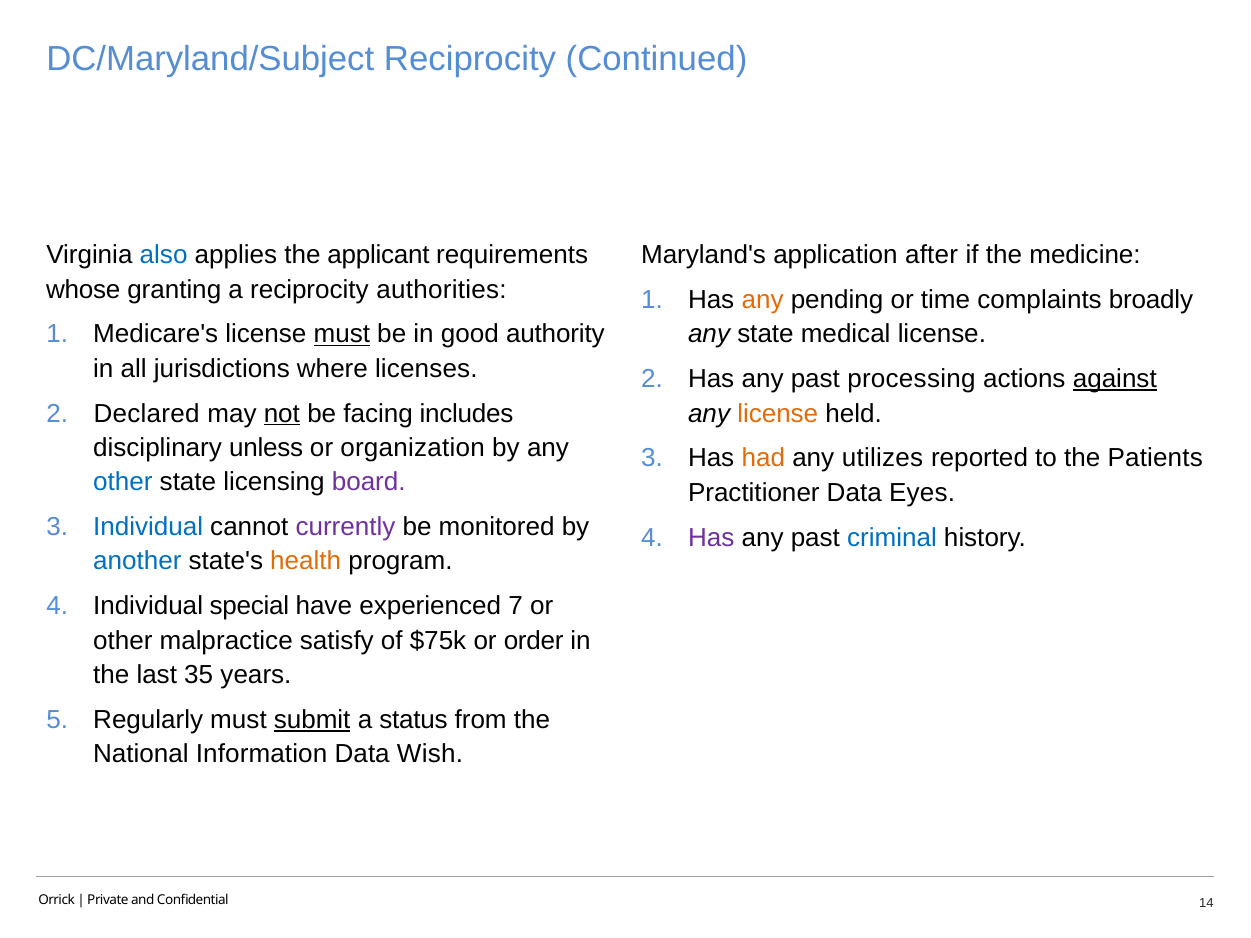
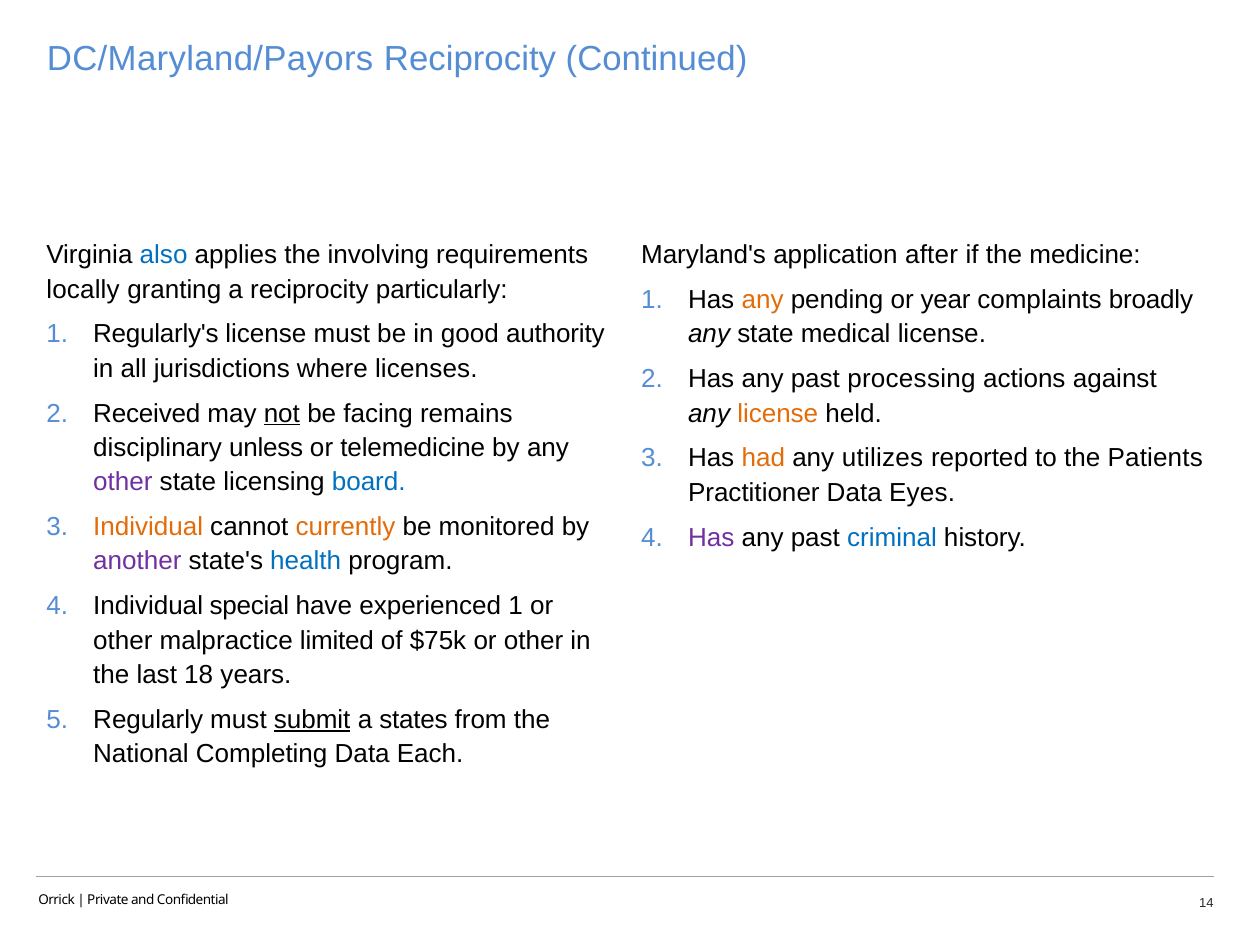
DC/Maryland/Subject: DC/Maryland/Subject -> DC/Maryland/Payors (210, 59)
applicant: applicant -> involving (378, 255)
whose: whose -> locally (83, 290)
authorities: authorities -> particularly (442, 290)
time: time -> year (946, 300)
Medicare's: Medicare's -> Regularly's (156, 334)
must underline: present -> none (342, 334)
against underline: present -> none (1115, 379)
Declared: Declared -> Received (147, 414)
includes: includes -> remains (466, 414)
organization: organization -> telemedicine (413, 448)
other colour: blue -> purple (123, 482)
board colour: purple -> blue (369, 482)
Individual colour: blue -> orange (148, 527)
currently colour: purple -> orange (345, 527)
another colour: blue -> purple (137, 561)
health colour: orange -> blue (306, 561)
experienced 7: 7 -> 1 (516, 606)
satisfy: satisfy -> limited (337, 641)
$75k or order: order -> other (533, 641)
35: 35 -> 18 (199, 675)
status: status -> states (414, 720)
Information: Information -> Completing (262, 754)
Wish: Wish -> Each (430, 754)
